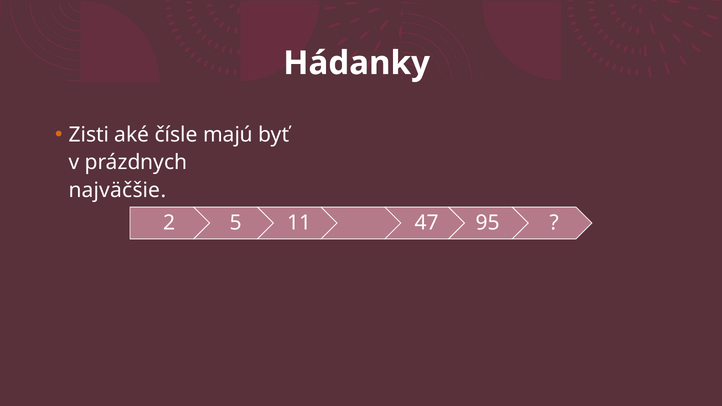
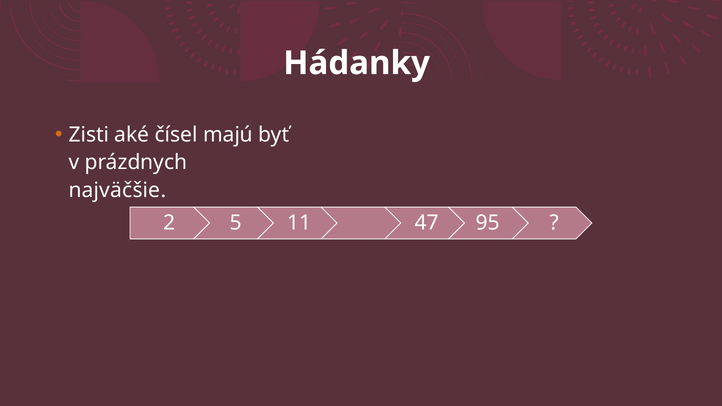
čísle: čísle -> čísel (176, 135)
